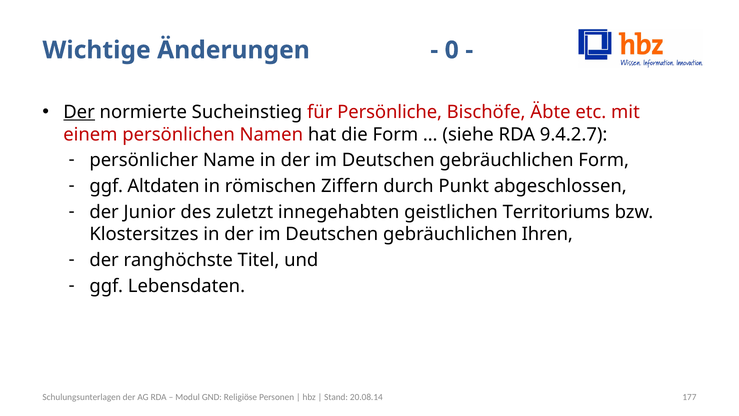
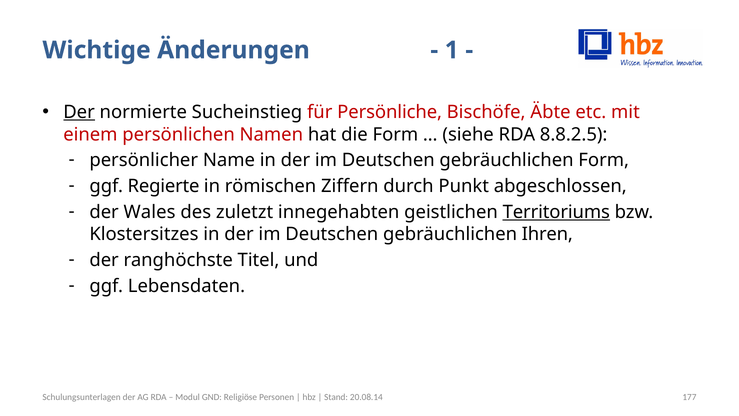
0: 0 -> 1 (452, 50)
9.4.2.7: 9.4.2.7 -> 8.8.2.5 (574, 134)
Altdaten: Altdaten -> Regierte (164, 186)
Junior: Junior -> Wales (150, 212)
Territoriums underline: none -> present (556, 212)
